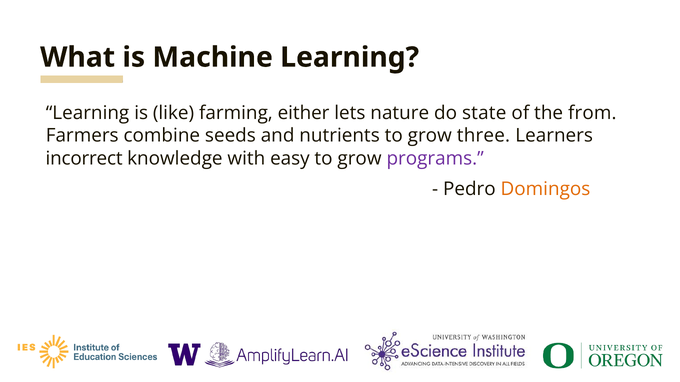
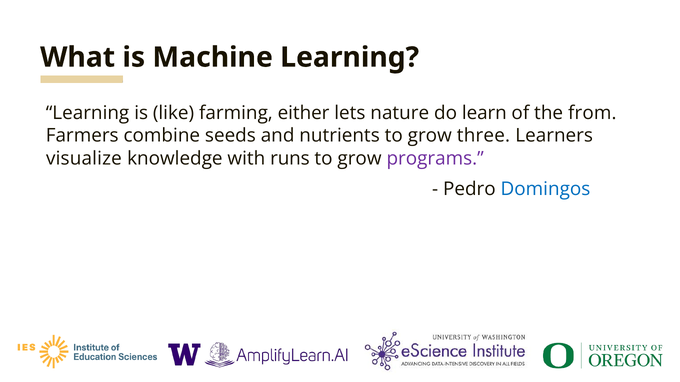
state: state -> learn (484, 113)
incorrect: incorrect -> visualize (84, 158)
easy: easy -> runs (290, 158)
Domingos colour: orange -> blue (545, 189)
